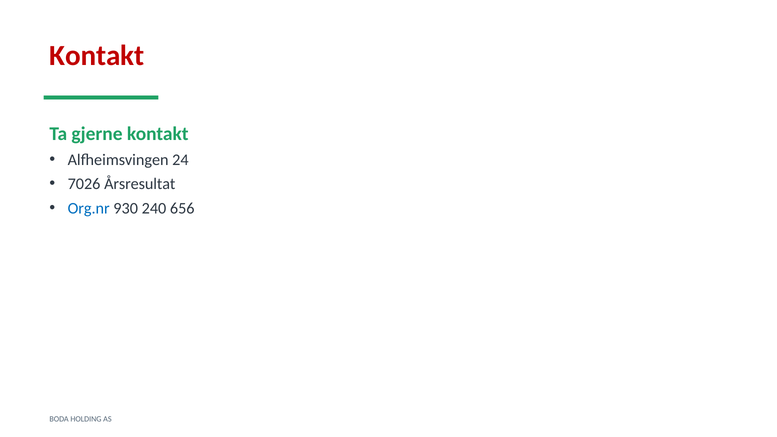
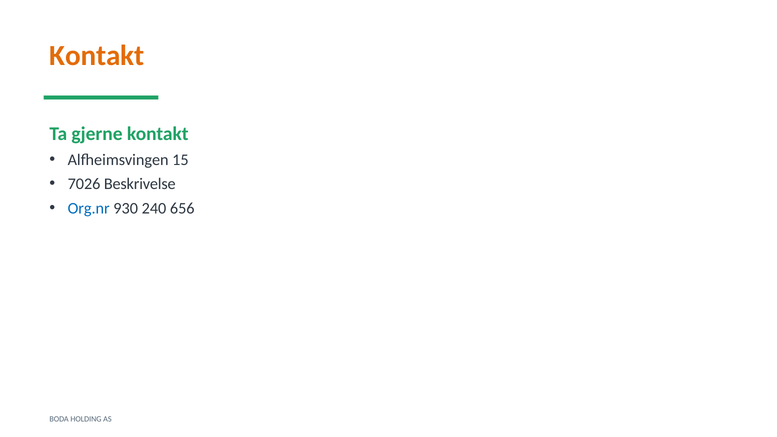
Kontakt colour: red -> orange (97, 55)
24: 24 -> 15 (180, 160)
Årsresultat: Årsresultat -> Beskrivelse (140, 184)
